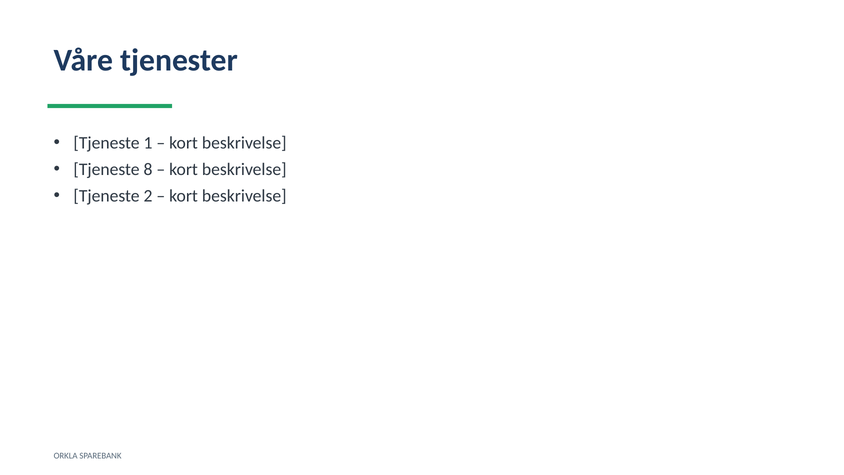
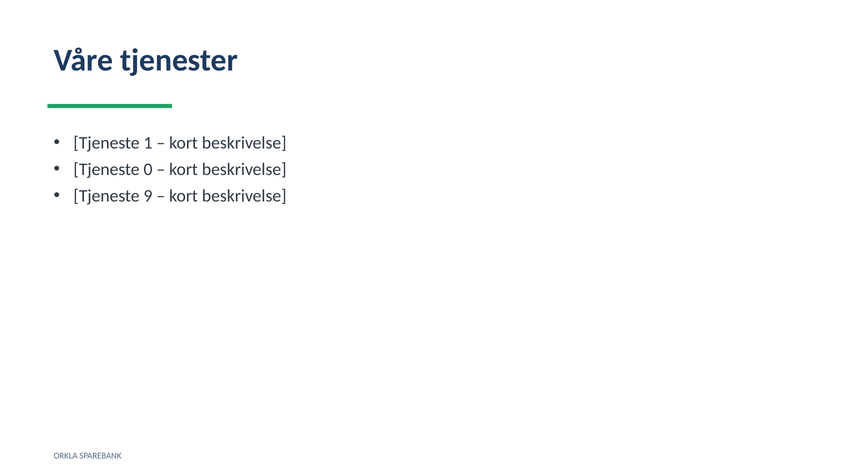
8: 8 -> 0 (148, 169)
2: 2 -> 9 (148, 196)
